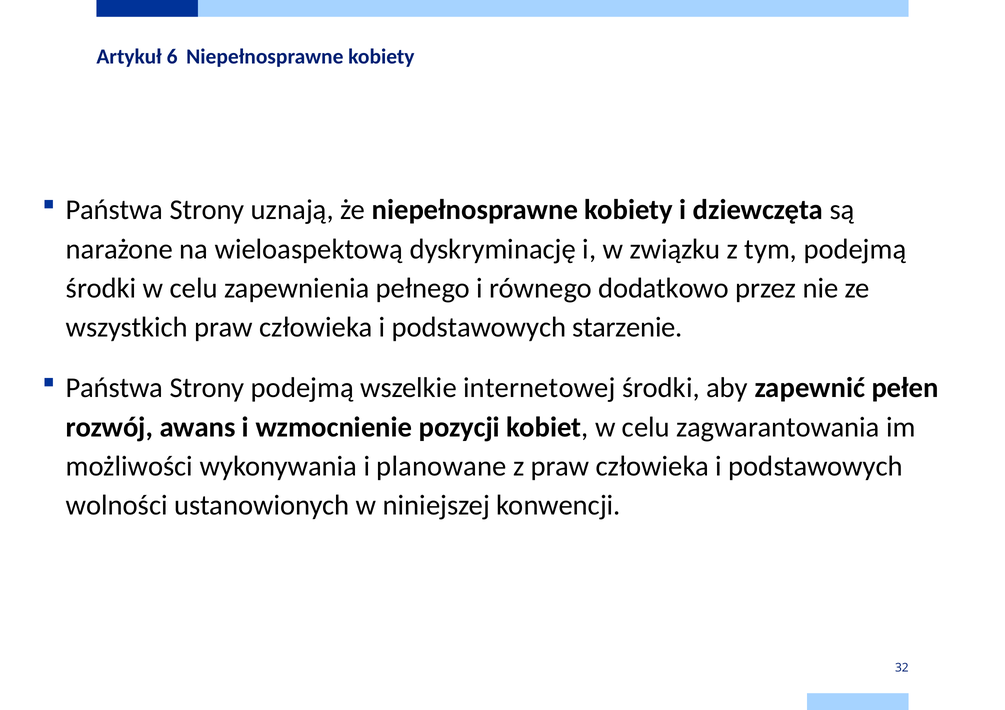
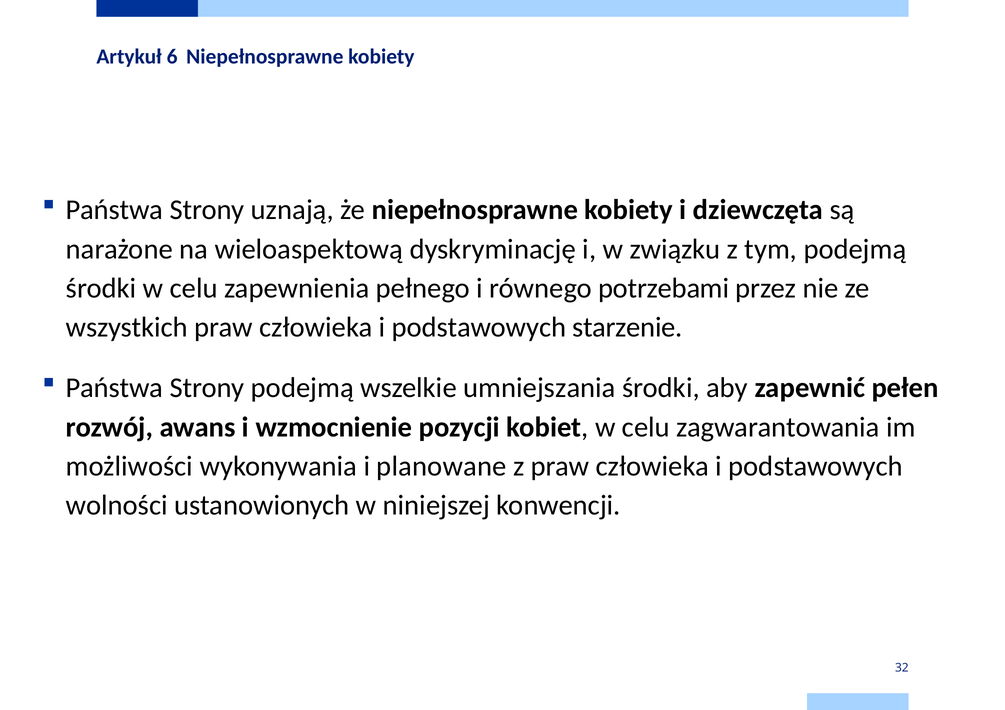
dodatkowo: dodatkowo -> potrzebami (664, 288)
internetowej: internetowej -> umniejszania (539, 388)
